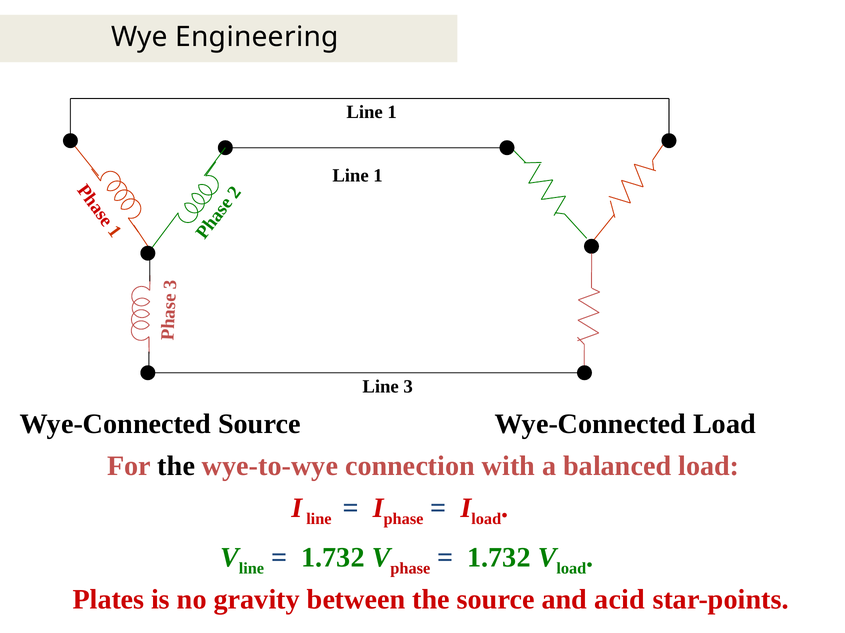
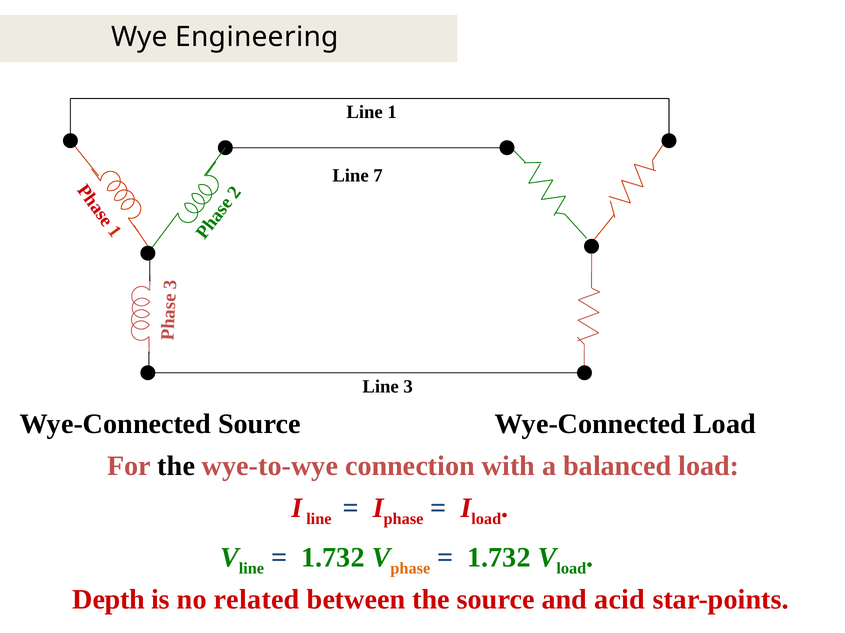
1: 1 -> 7 (378, 176)
phase colour: red -> orange (410, 569)
Plates: Plates -> Depth (109, 600)
gravity: gravity -> related (257, 600)
